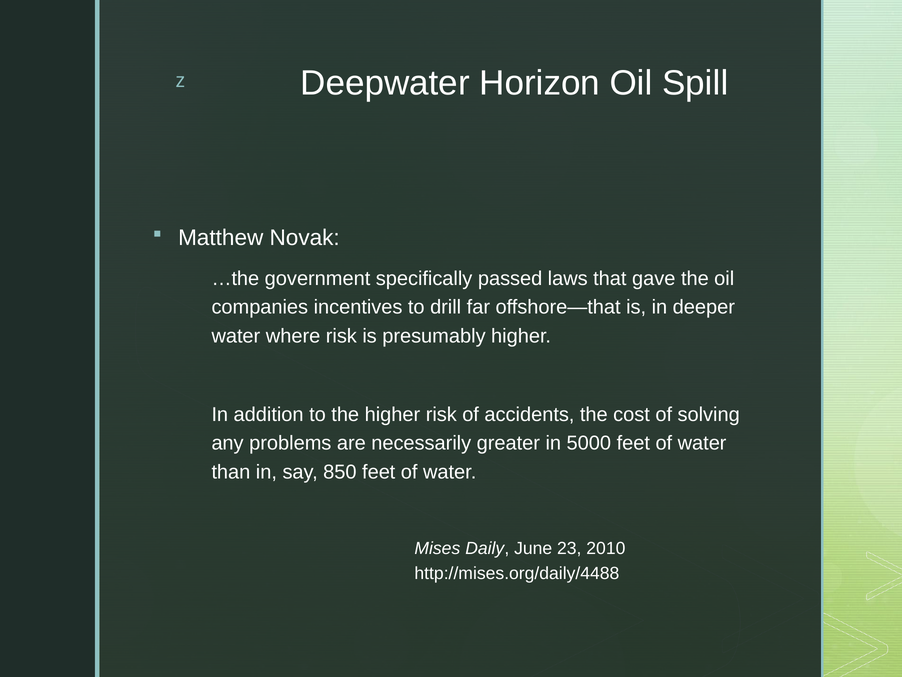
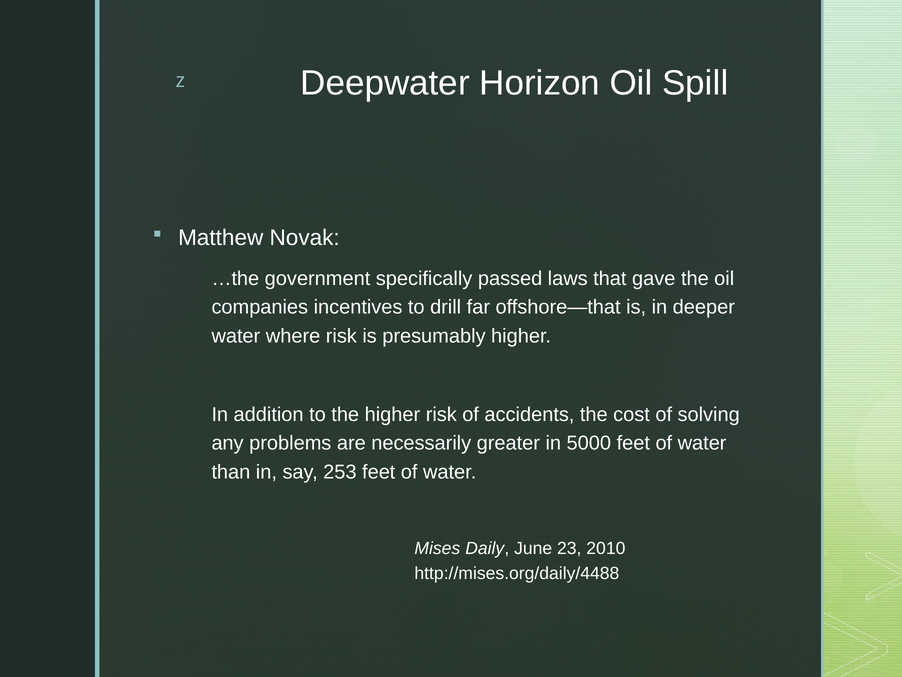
850: 850 -> 253 (340, 472)
